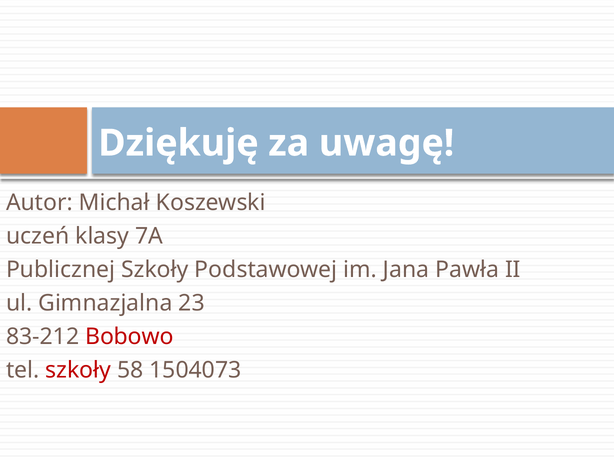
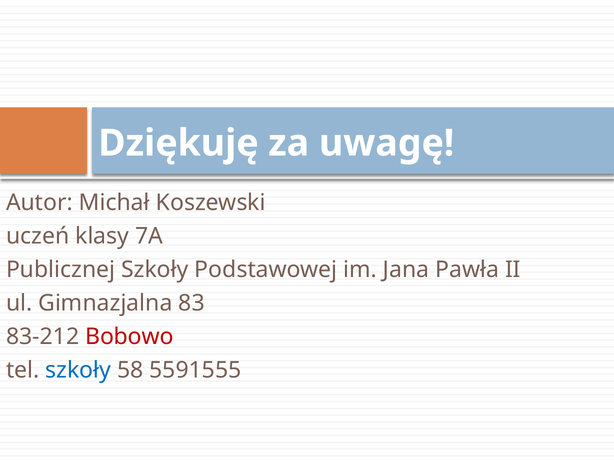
23: 23 -> 83 (192, 304)
szkoły colour: red -> blue (78, 371)
1504073: 1504073 -> 5591555 (195, 371)
